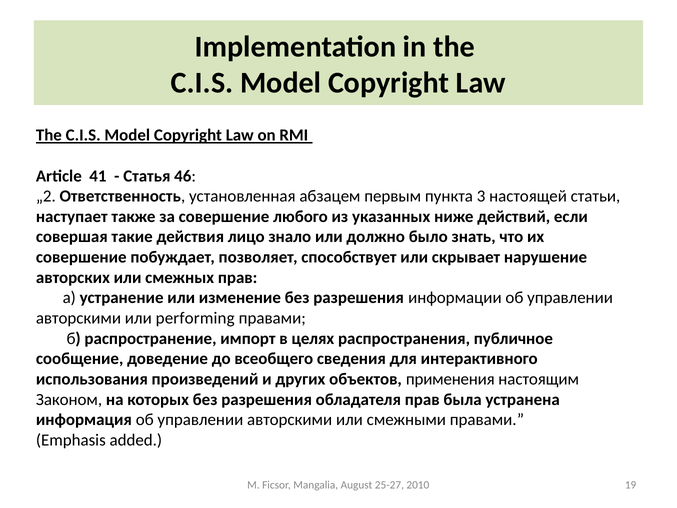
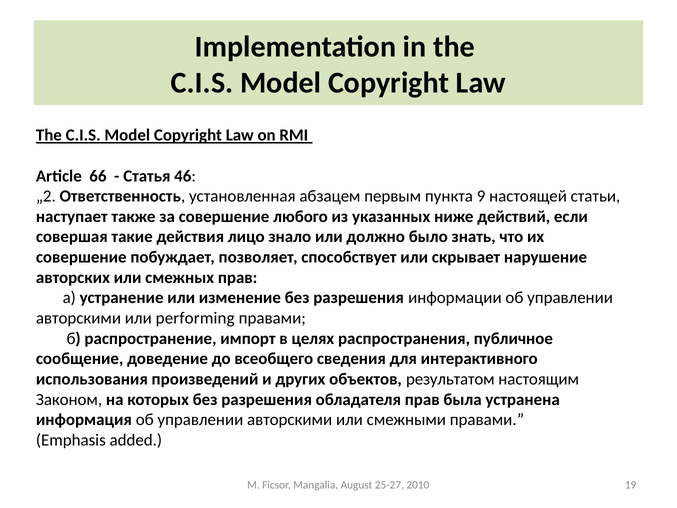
41: 41 -> 66 (98, 176)
3: 3 -> 9 (481, 196)
применения: применения -> результатом (450, 379)
